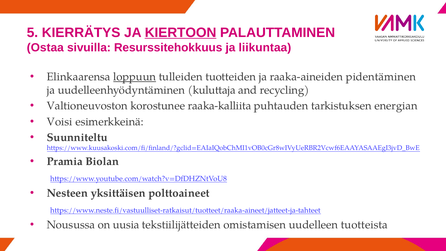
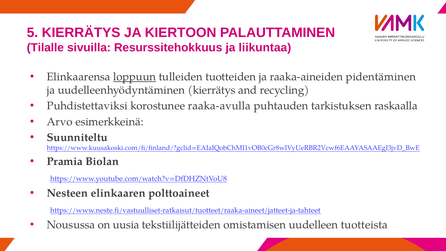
KIERTOON underline: present -> none (181, 33)
Ostaa: Ostaa -> Tilalle (45, 48)
uudelleenhyödyntäminen kuluttaja: kuluttaja -> kierrätys (212, 90)
Valtioneuvoston: Valtioneuvoston -> Puhdistettaviksi (87, 106)
raaka-kalliita: raaka-kalliita -> raaka-avulla (219, 106)
energian: energian -> raskaalla (396, 106)
Voisi: Voisi -> Arvo (60, 122)
yksittäisen: yksittäisen -> elinkaaren (118, 193)
